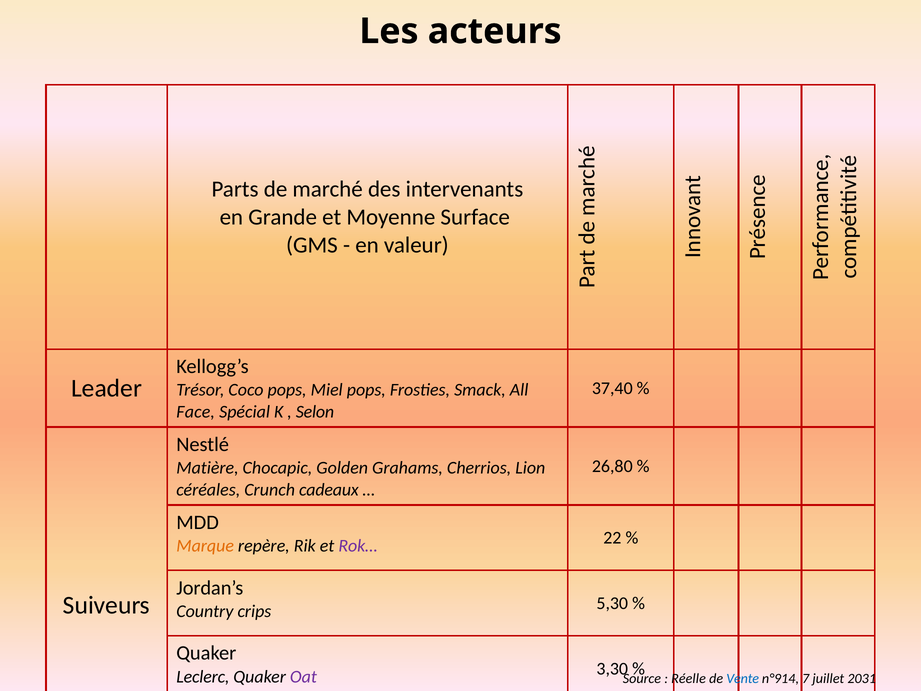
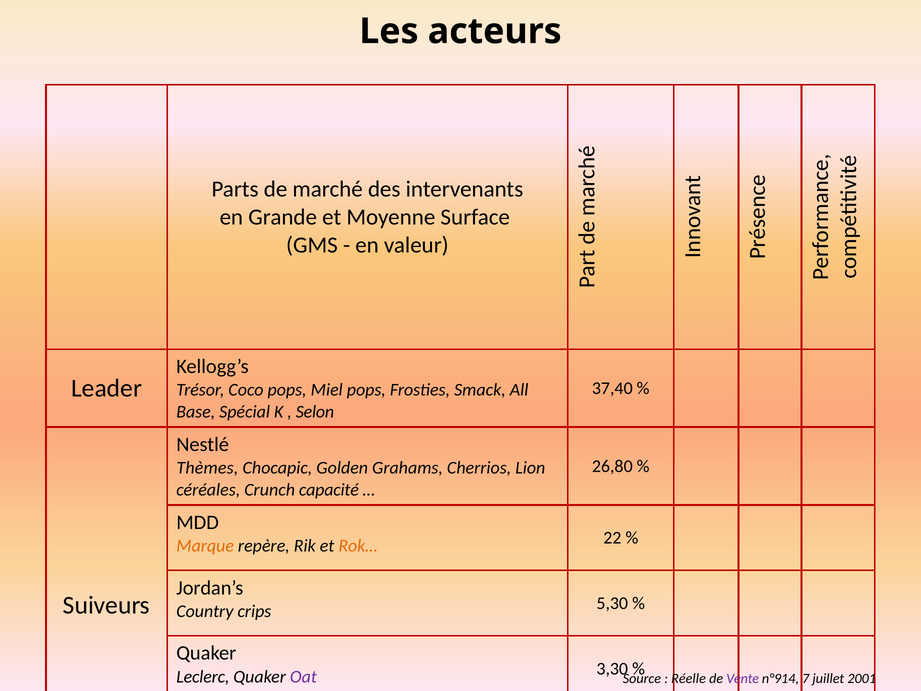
Face: Face -> Base (196, 412)
Matière: Matière -> Thèmes (207, 468)
cadeaux: cadeaux -> capacité (329, 489)
Rok… colour: purple -> orange (358, 545)
Vente colour: blue -> purple (743, 678)
2031: 2031 -> 2001 (862, 678)
